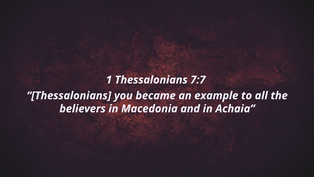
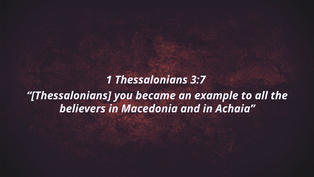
7:7: 7:7 -> 3:7 (198, 80)
